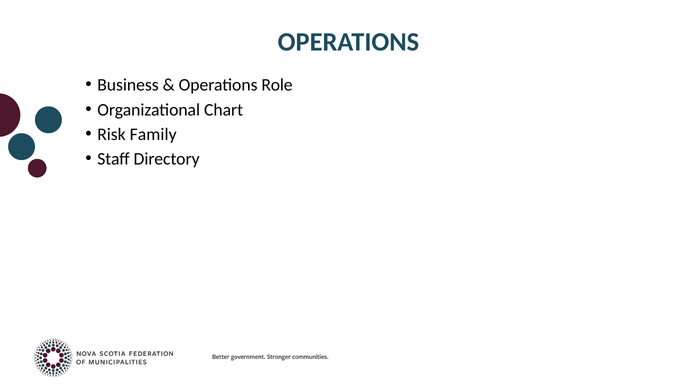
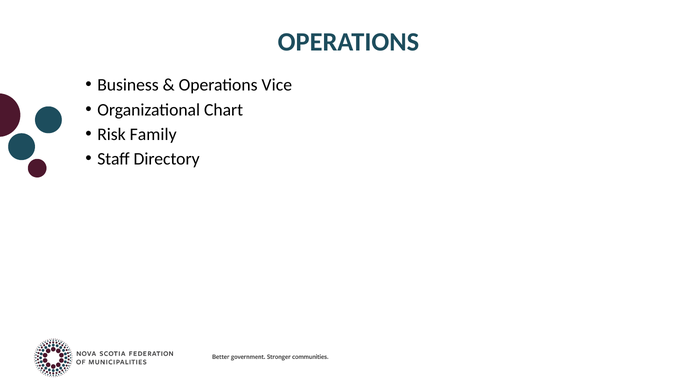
Role: Role -> Vice (277, 85)
